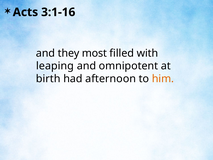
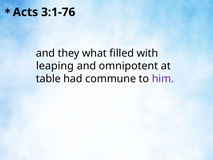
3:1-16: 3:1-16 -> 3:1-76 (58, 12)
most: most -> what (94, 53)
birth: birth -> table (48, 79)
afternoon: afternoon -> commune (111, 79)
him colour: orange -> purple (163, 79)
